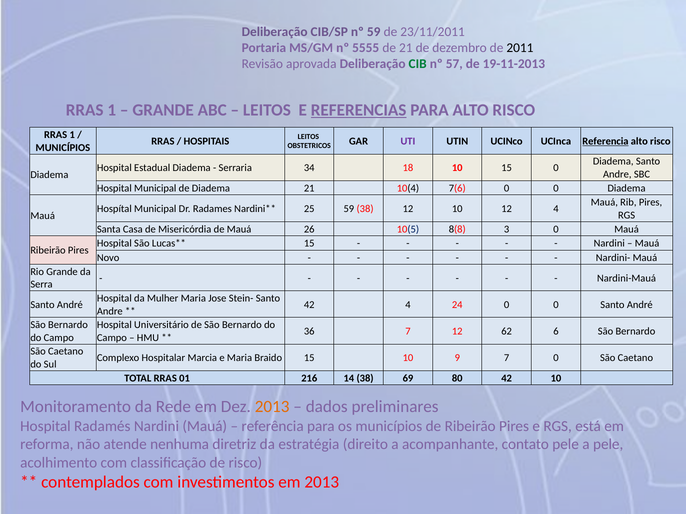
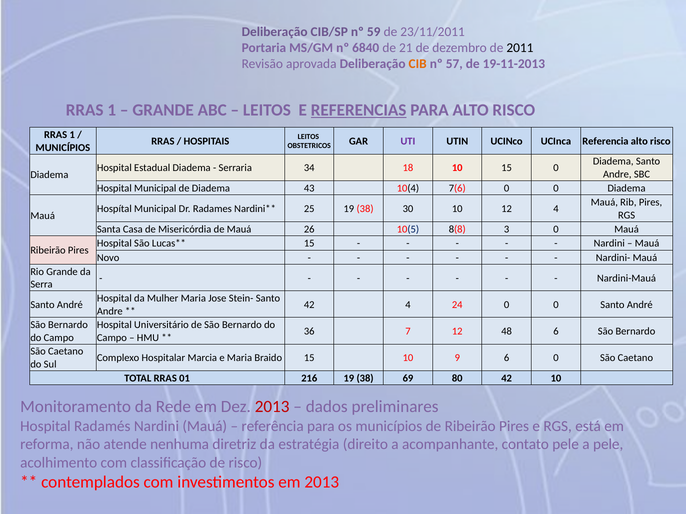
5555: 5555 -> 6840 (366, 48)
CIB colour: green -> orange (418, 64)
Referencia underline: present -> none (605, 141)
Diadema 21: 21 -> 43 (309, 188)
25 59: 59 -> 19 (349, 209)
38 12: 12 -> 30 (408, 209)
62: 62 -> 48 (507, 332)
9 7: 7 -> 6 (507, 358)
216 14: 14 -> 19 (349, 379)
2013 colour: orange -> red (272, 407)
